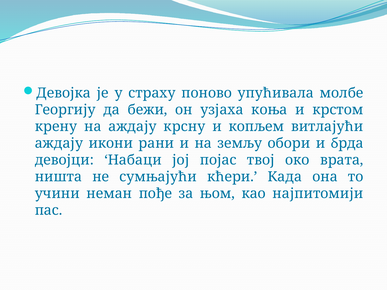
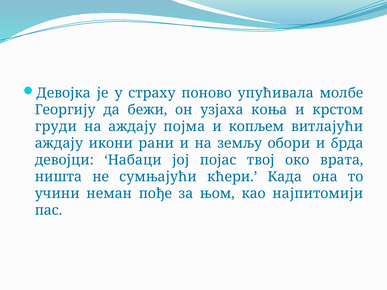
крену: крену -> груди (56, 127)
крсну: крсну -> појма (184, 127)
